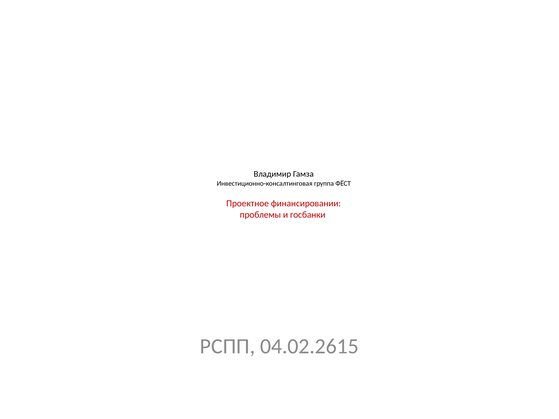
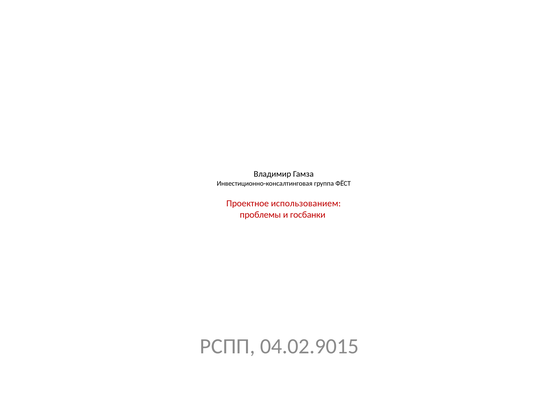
финансировании: финансировании -> использованием (306, 204)
04.02.2615: 04.02.2615 -> 04.02.9015 (309, 347)
